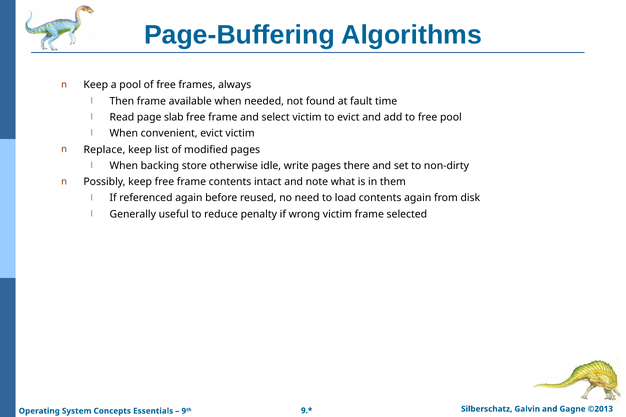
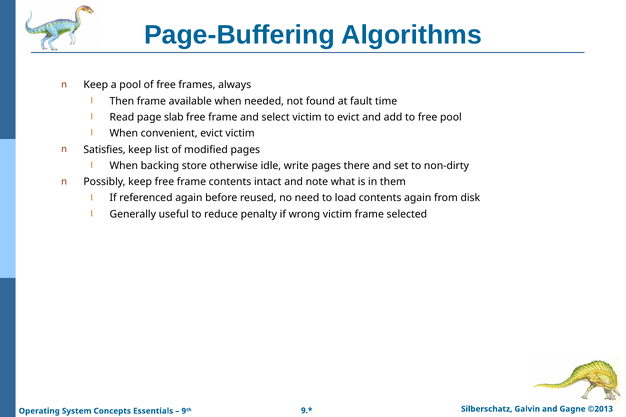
Replace: Replace -> Satisfies (105, 150)
